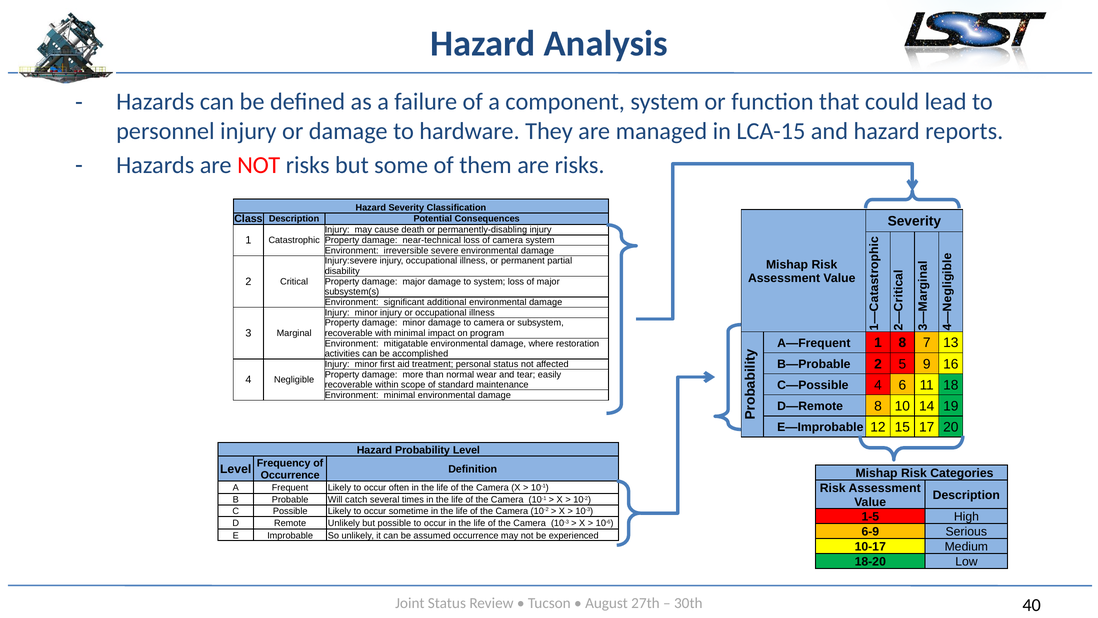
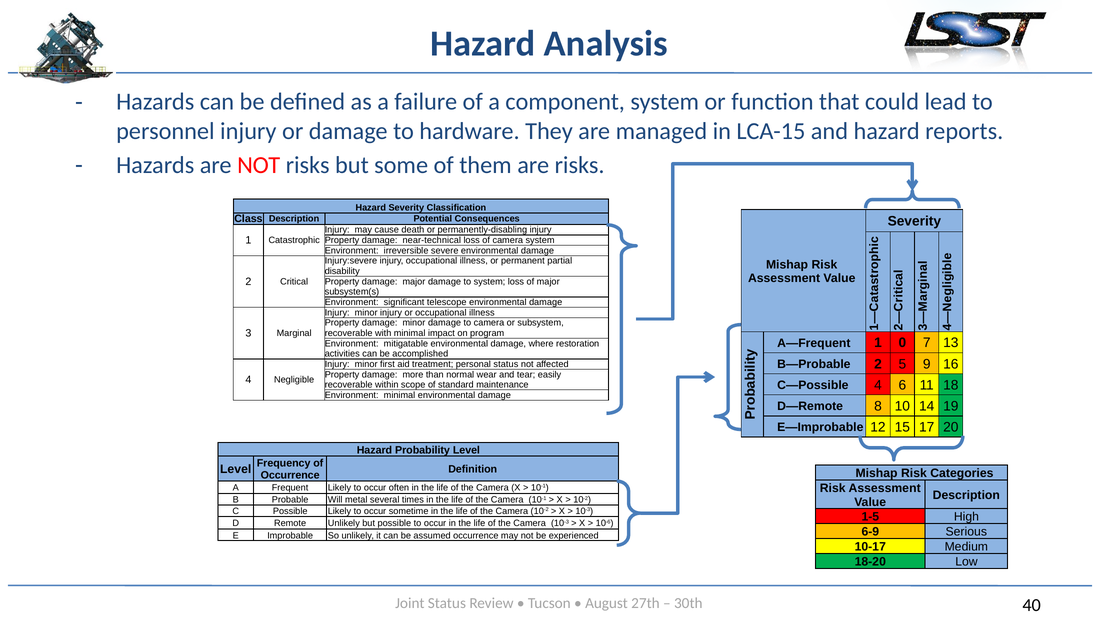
additional: additional -> telescope (447, 302)
1 8: 8 -> 0 (902, 343)
catch: catch -> metal (356, 499)
